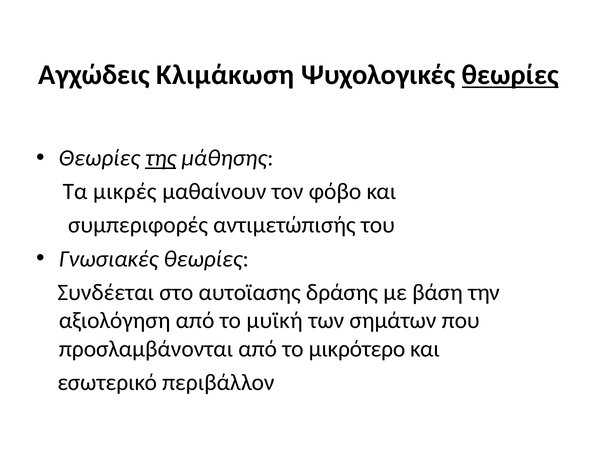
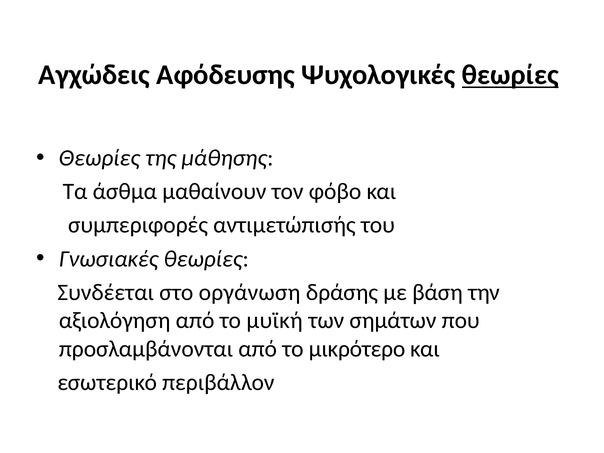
Κλιμάκωση: Κλιμάκωση -> Αφόδευσης (226, 75)
της underline: present -> none (161, 158)
μικρές: μικρές -> άσθμα (125, 192)
αυτοϊασης: αυτοϊασης -> οργάνωση (250, 292)
